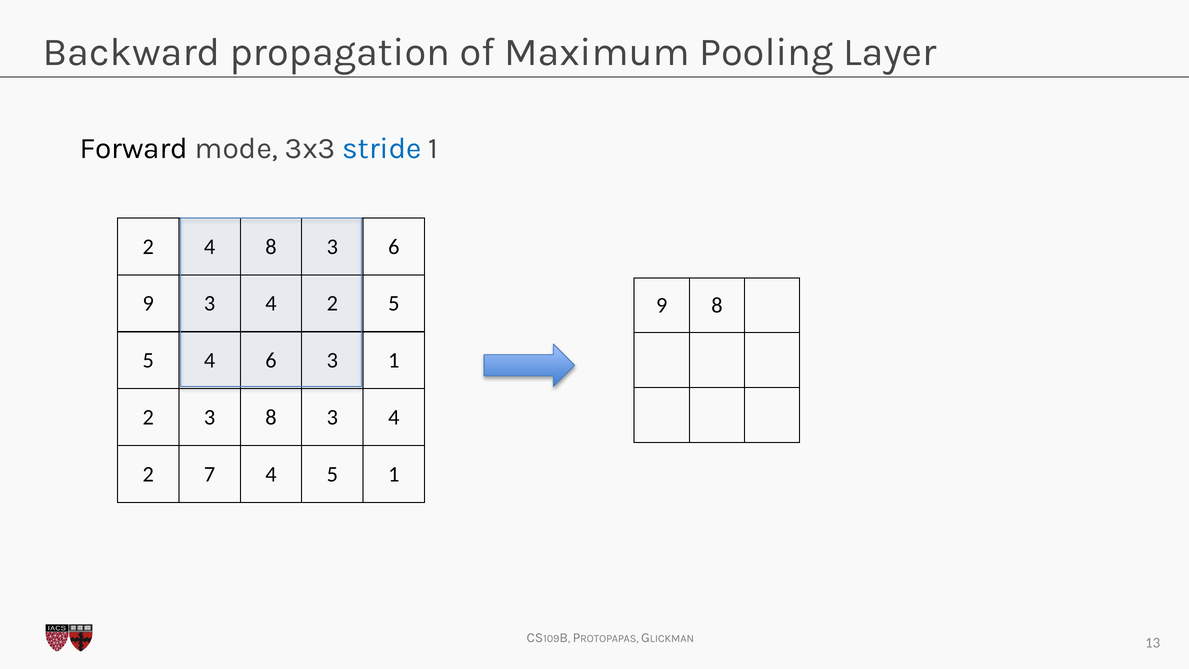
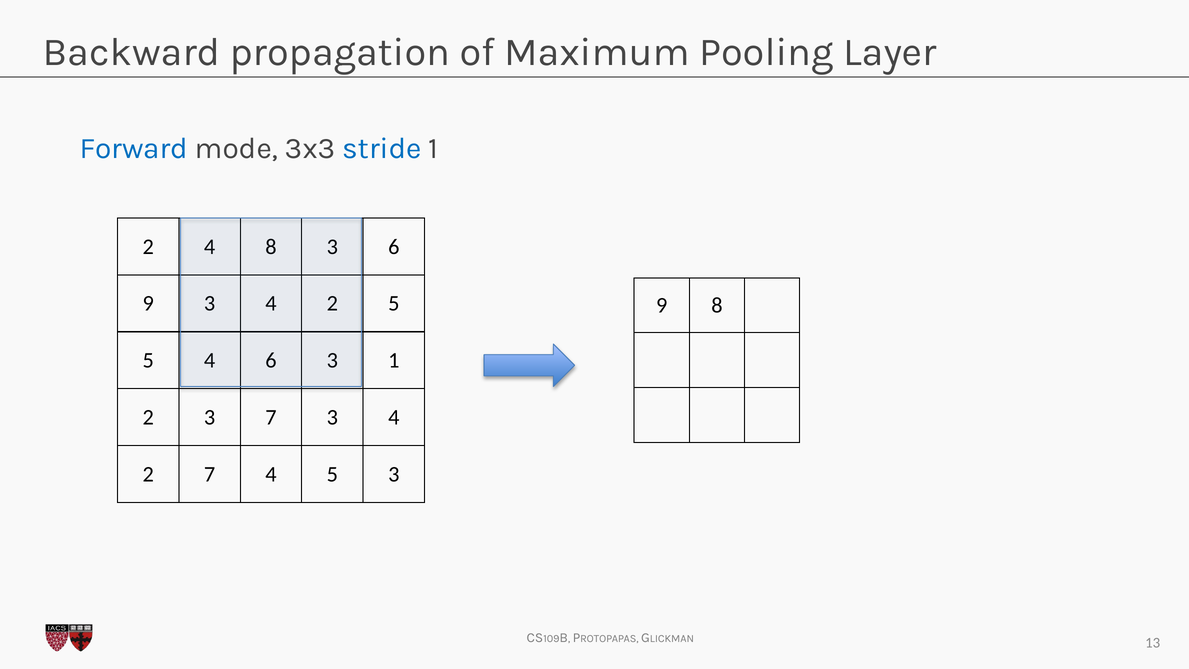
Forward colour: black -> blue (134, 149)
3 8: 8 -> 7 (271, 417)
5 1: 1 -> 3 (394, 474)
